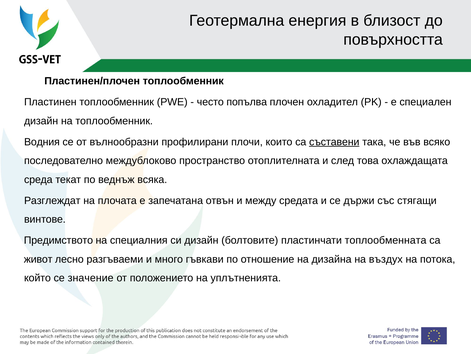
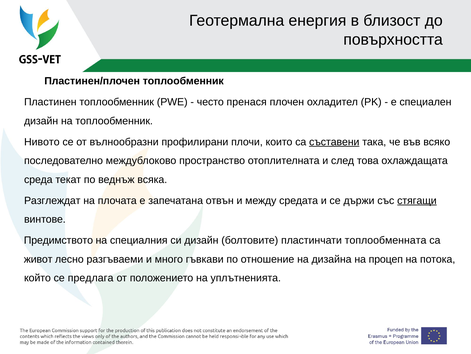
попълва: попълва -> пренася (247, 102)
Водния: Водния -> Нивото (42, 142)
стягащи underline: none -> present (417, 200)
въздух: въздух -> процеп (386, 259)
значение: значение -> предлага (91, 278)
